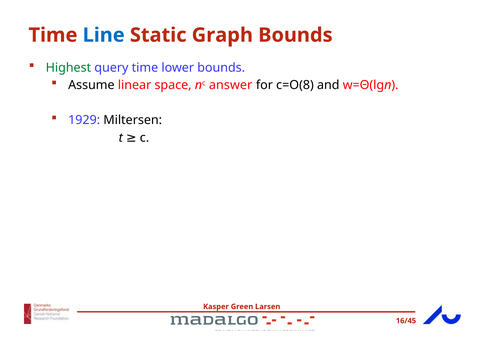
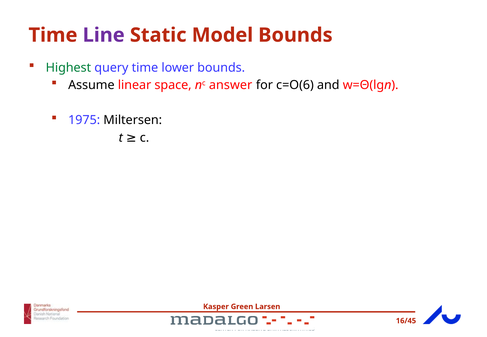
Line colour: blue -> purple (104, 35)
Graph: Graph -> Model (222, 35)
c=O(8: c=O(8 -> c=O(6 (295, 85)
1929: 1929 -> 1975 (84, 120)
